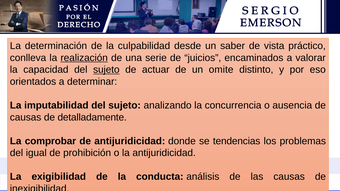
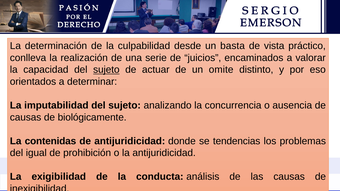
saber: saber -> basta (233, 46)
realización underline: present -> none (84, 58)
detalladamente: detalladamente -> biológicamente (92, 117)
comprobar: comprobar -> contenidas (50, 141)
